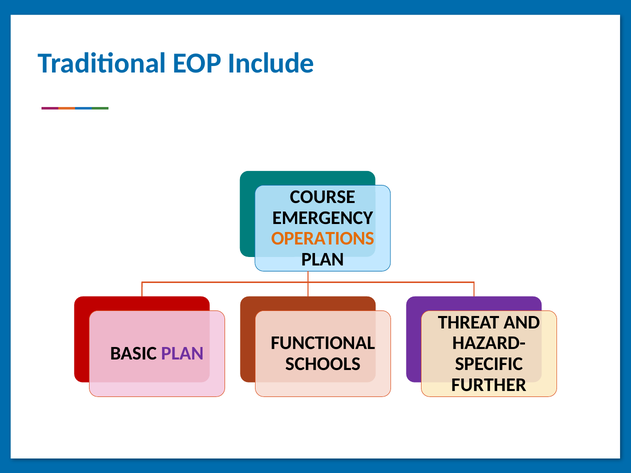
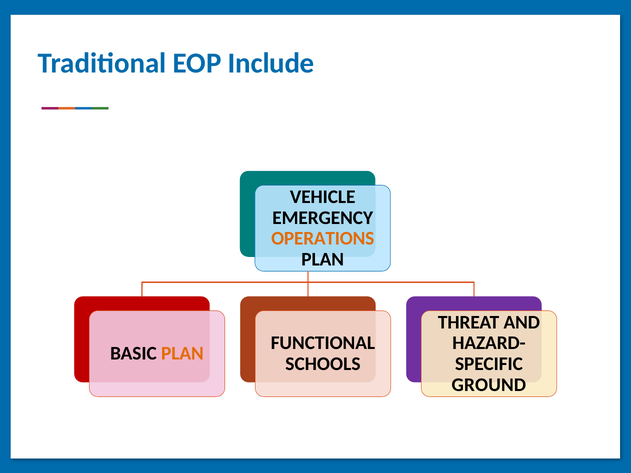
COURSE: COURSE -> VEHICLE (323, 197)
PLAN colour: purple -> orange (182, 354)
FURTHER: FURTHER -> GROUND (489, 385)
